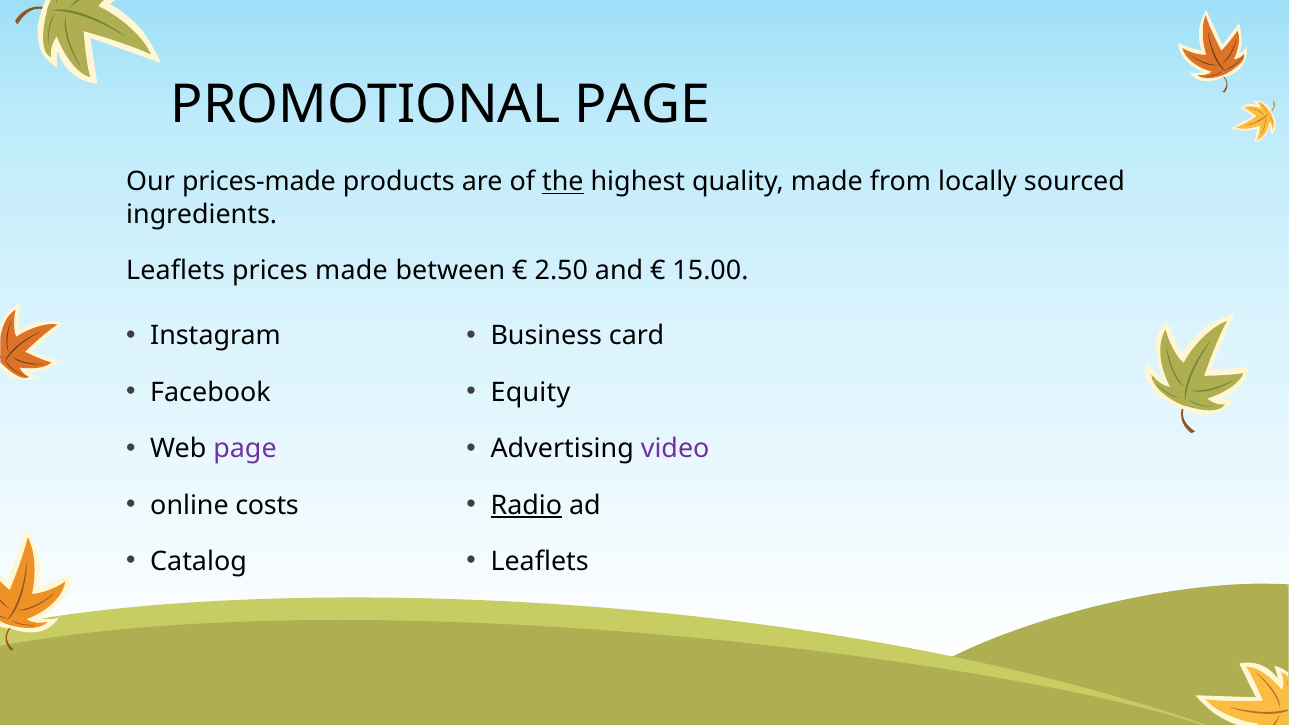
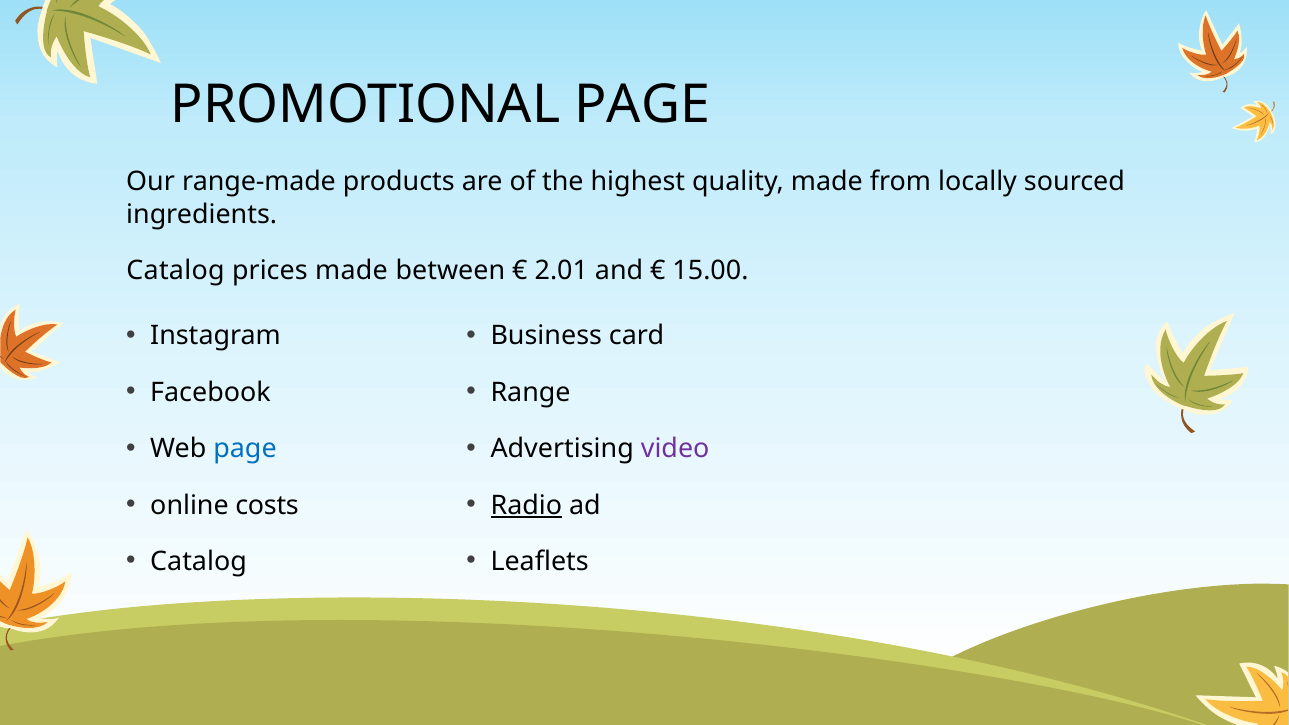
prices-made: prices-made -> range-made (259, 182)
the underline: present -> none (563, 182)
Leaflets: Leaflets -> Catalog (176, 271)
2.50: 2.50 -> 2.01 (561, 271)
Equity: Equity -> Range (531, 392)
page colour: purple -> blue (245, 449)
